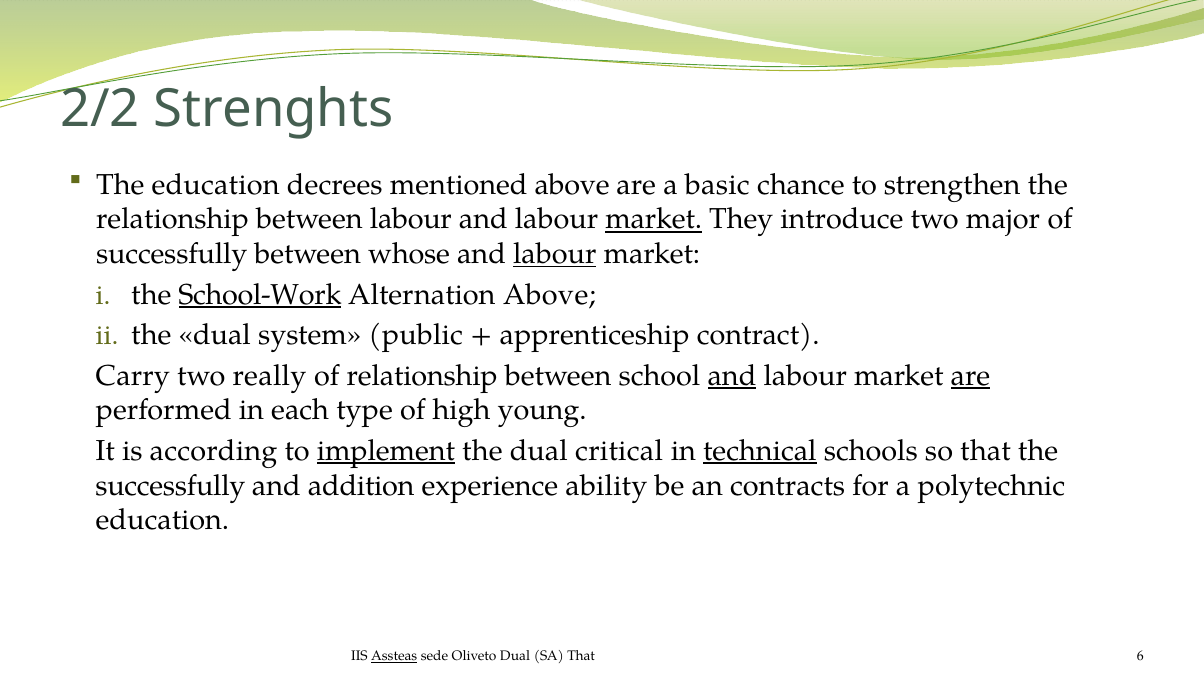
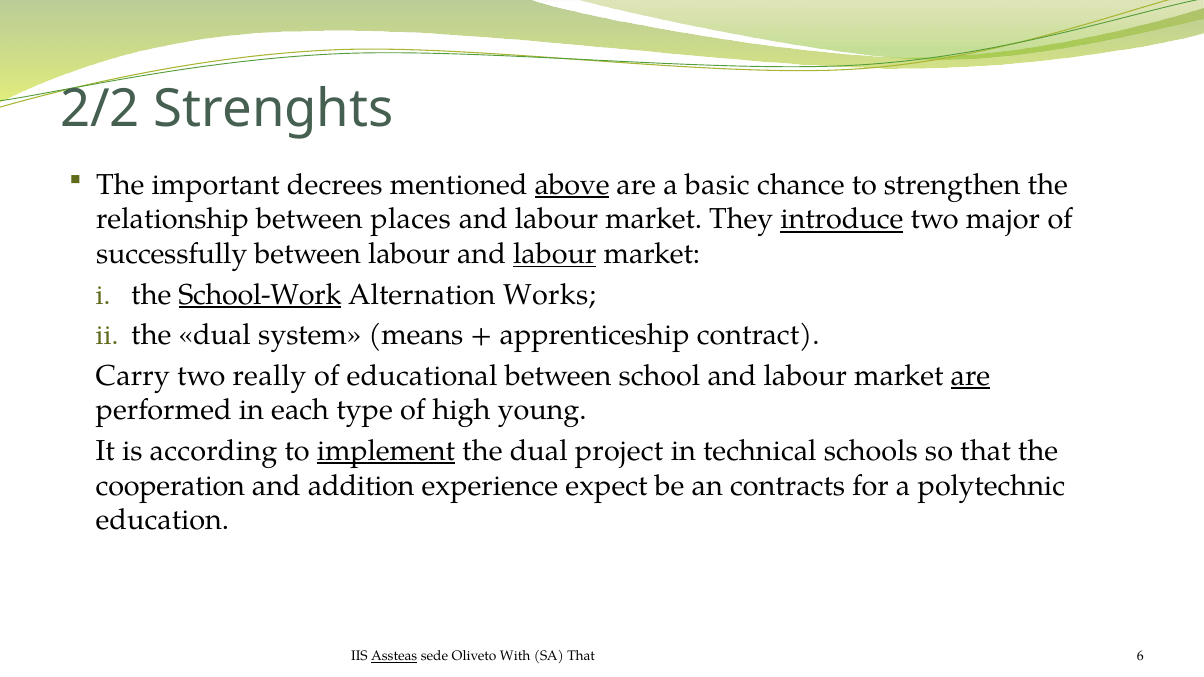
The education: education -> important (216, 185)
above underline: none -> present (572, 185)
between labour: labour -> places (411, 220)
market underline: present -> none (654, 220)
introduce underline: none -> present (842, 220)
between whose: whose -> labour (409, 254)
Alternation Above: Above -> Works (549, 295)
public: public -> means (416, 335)
of relationship: relationship -> educational (422, 376)
and underline: present -> none (732, 376)
critical: critical -> project (619, 451)
technical underline: present -> none (760, 451)
successfully: successfully -> cooperation (170, 486)
ability: ability -> expect (607, 486)
Oliveto Dual: Dual -> With (515, 656)
